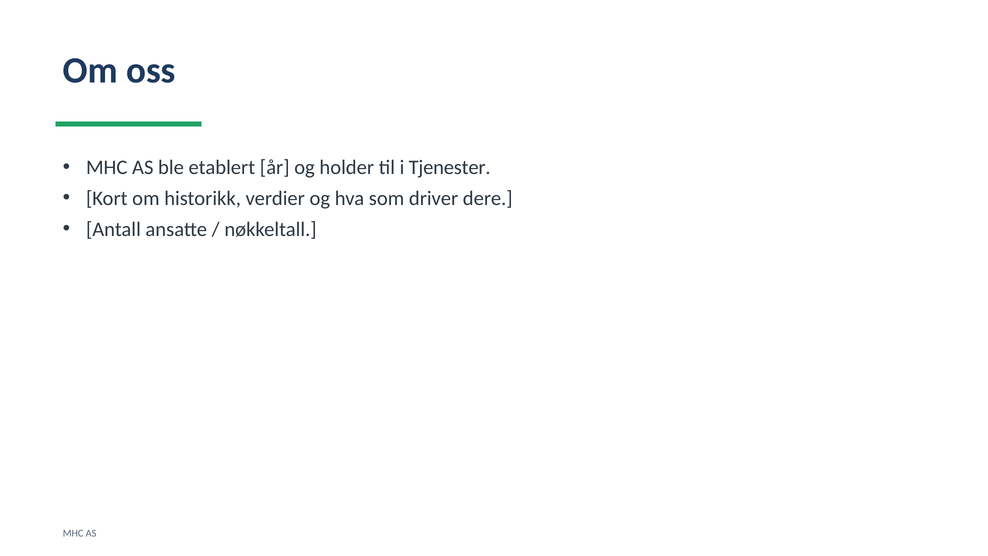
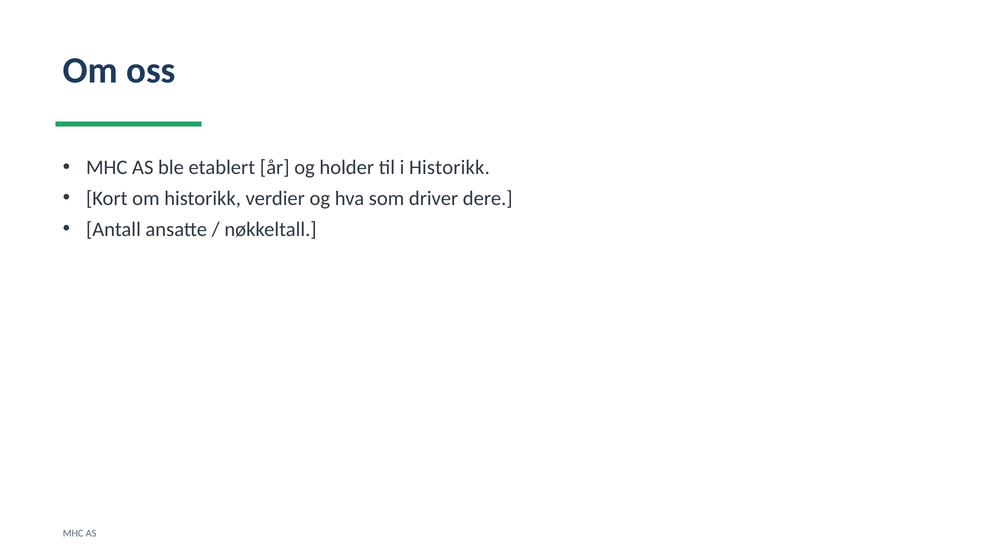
i Tjenester: Tjenester -> Historikk (449, 167)
